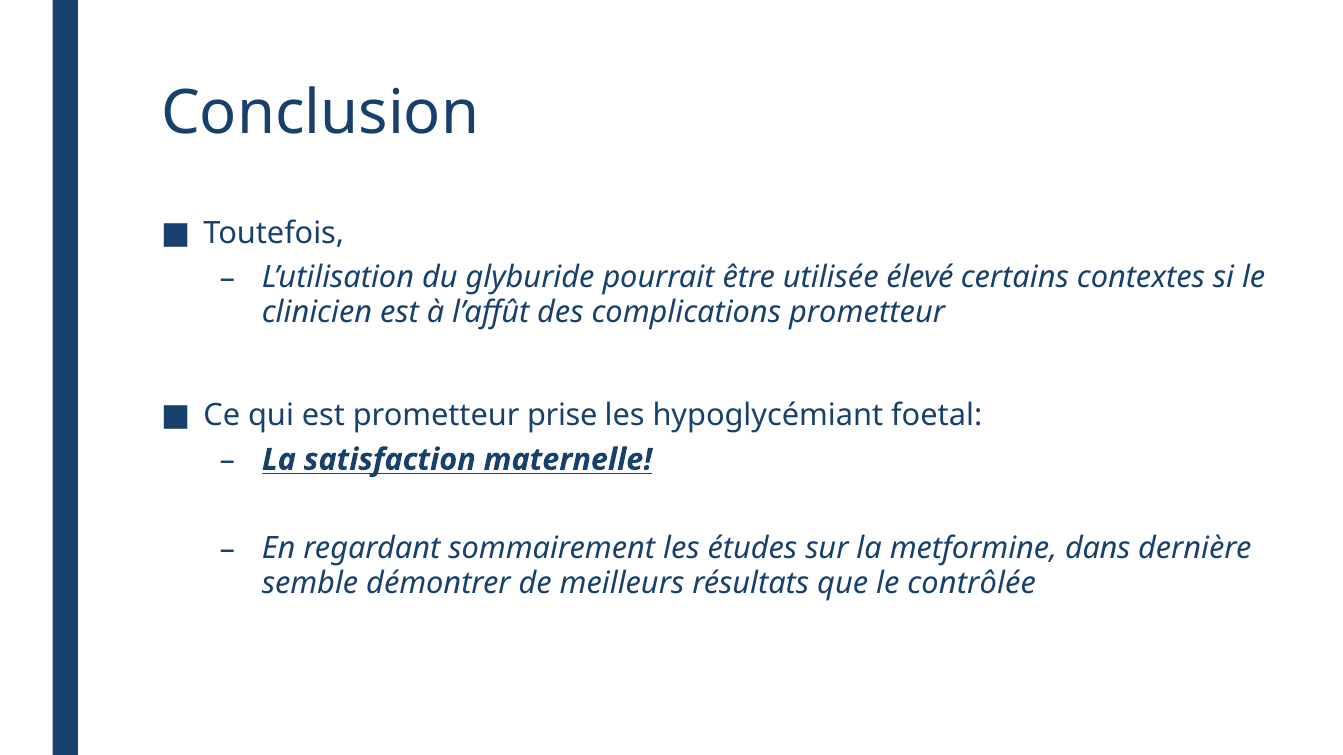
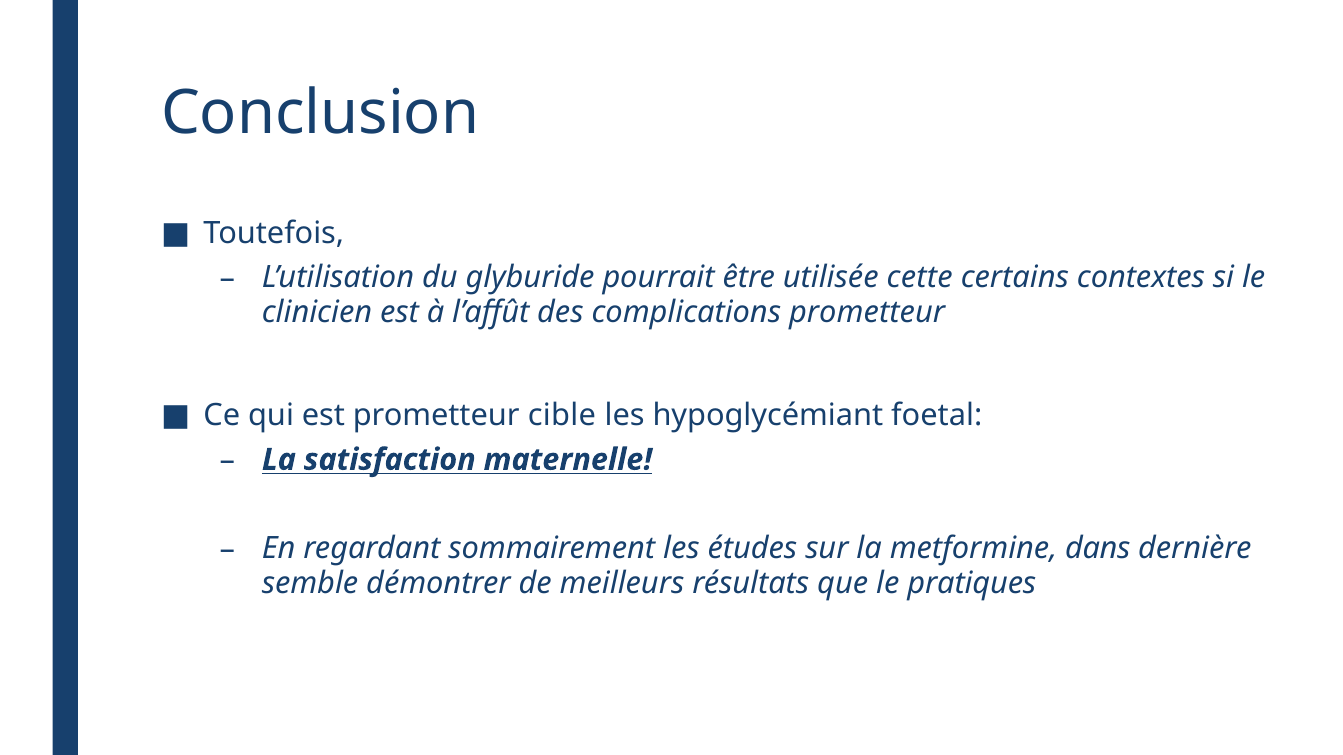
élevé: élevé -> cette (920, 278)
prise: prise -> cible (562, 415)
contrôlée: contrôlée -> pratiques (972, 583)
